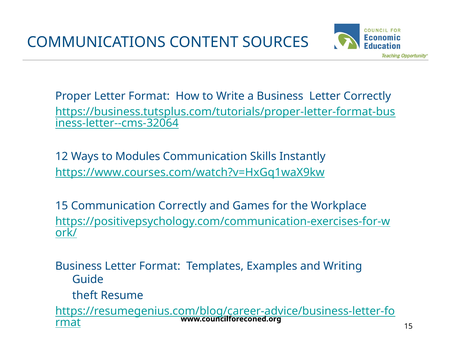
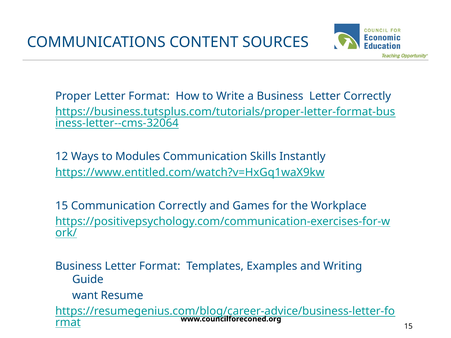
https://www.courses.com/watch?v=HxGq1waX9kw: https://www.courses.com/watch?v=HxGq1waX9kw -> https://www.entitled.com/watch?v=HxGq1waX9kw (190, 172)
theft: theft -> want (85, 296)
